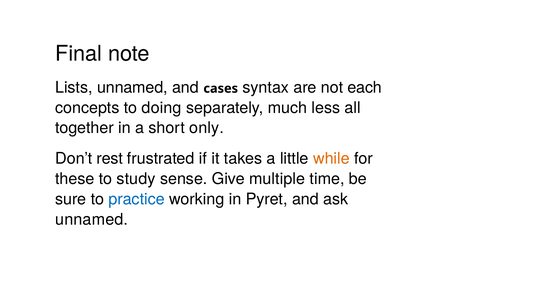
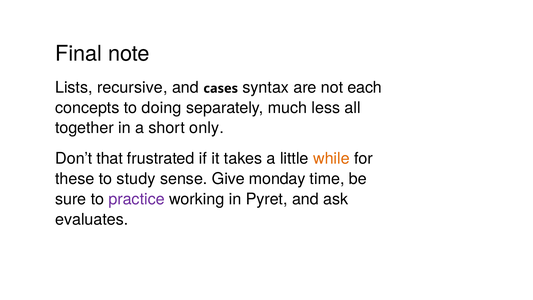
Lists unnamed: unnamed -> recursive (132, 87)
rest: rest -> that (110, 158)
multiple: multiple -> monday (277, 179)
practice colour: blue -> purple (137, 199)
unnamed: unnamed -> evaluates (92, 219)
